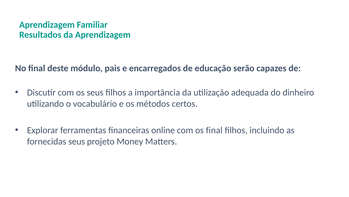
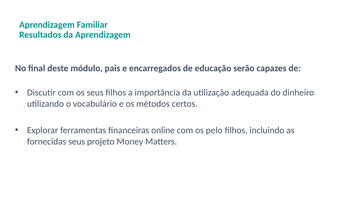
os final: final -> pelo (214, 130)
